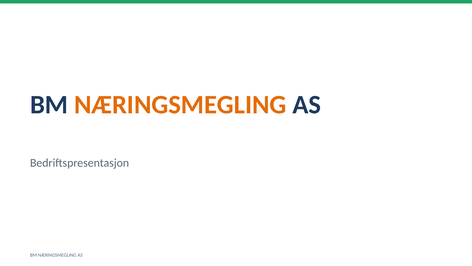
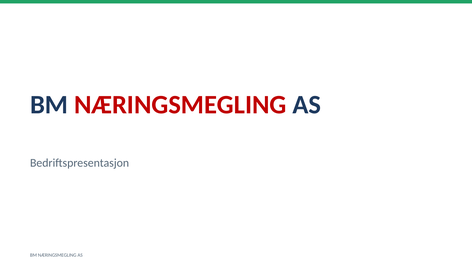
NÆRINGSMEGLING colour: orange -> red (180, 105)
